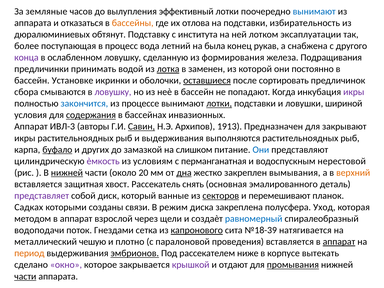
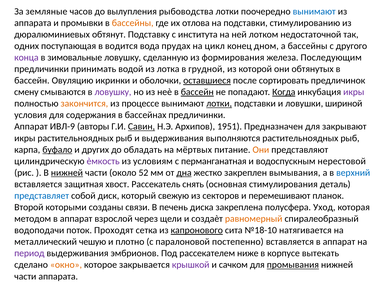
эффективный: эффективный -> рыбоводства (186, 11)
отказаться: отказаться -> промывки (82, 23)
избирательность: избирательность -> стимулированию (305, 23)
эксаплуатации: эксаплуатации -> недостаточной (311, 34)
более: более -> одних (27, 46)
процесс: процесс -> водится (121, 46)
летний: летний -> прудах (176, 46)
была: была -> цикл (215, 46)
рукав: рукав -> дном (266, 46)
а снабжена: снабжена -> бассейны (308, 46)
ослабленном: ослабленном -> зимовальные (75, 57)
Подращивания: Подращивания -> Последующим (331, 57)
лотка underline: present -> none (168, 69)
заменен: заменен -> грудной (207, 69)
постоянно: постоянно -> обтянутых (313, 69)
Установке: Установке -> Овуляцию (73, 80)
сбора: сбора -> смену (26, 92)
бассейн underline: none -> present (197, 92)
Когда underline: none -> present (284, 92)
закончится colour: blue -> orange (84, 104)
содержания underline: present -> none (91, 115)
бассейнах инвазионных: инвазионных -> предличинки (197, 115)
ИВЛ-3: ИВЛ-3 -> ИВЛ-9 (62, 127)
1913: 1913 -> 1951 (230, 127)
замазкой: замазкой -> обладать (143, 150)
слишком: слишком -> мёртвых (194, 150)
Они colour: blue -> orange (261, 150)
20: 20 -> 52 (143, 173)
верхний colour: orange -> blue (353, 173)
эмалированного: эмалированного -> стимулирования (283, 184)
представляет colour: purple -> blue (42, 196)
ванные: ванные -> свежую (174, 196)
секторов underline: present -> none (221, 196)
Садках: Садках -> Второй (29, 207)
режим: режим -> печень (174, 207)
равномерный colour: blue -> orange (254, 219)
Гнездами: Гнездами -> Проходят (114, 230)
№18-39: №18-39 -> №18-10 (261, 230)
проведения: проведения -> постепенно (238, 242)
аппарат underline: present -> none (339, 242)
период colour: orange -> purple (29, 253)
эмбрионов underline: present -> none (135, 253)
окно colour: purple -> orange (66, 265)
отдают: отдают -> сачком (233, 265)
части underline: present -> none (25, 276)
